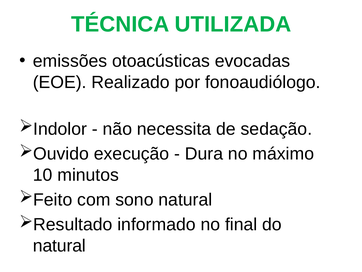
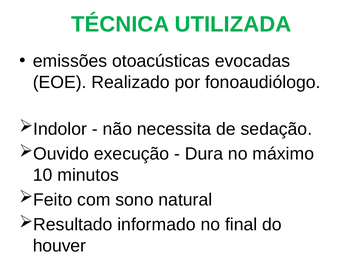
natural: natural -> houver (59, 245)
